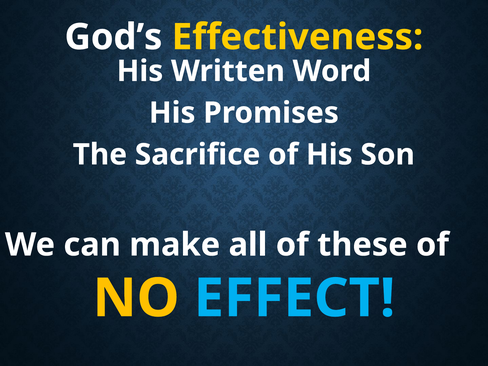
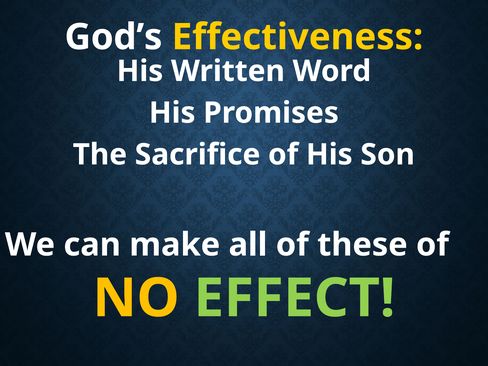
EFFECT colour: light blue -> light green (294, 298)
